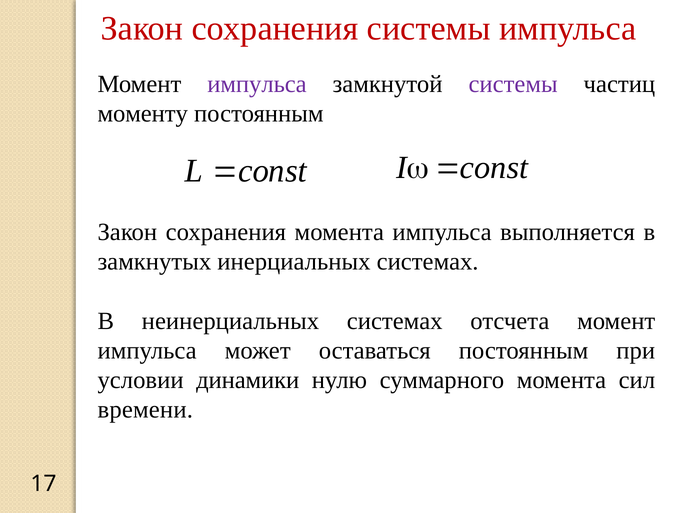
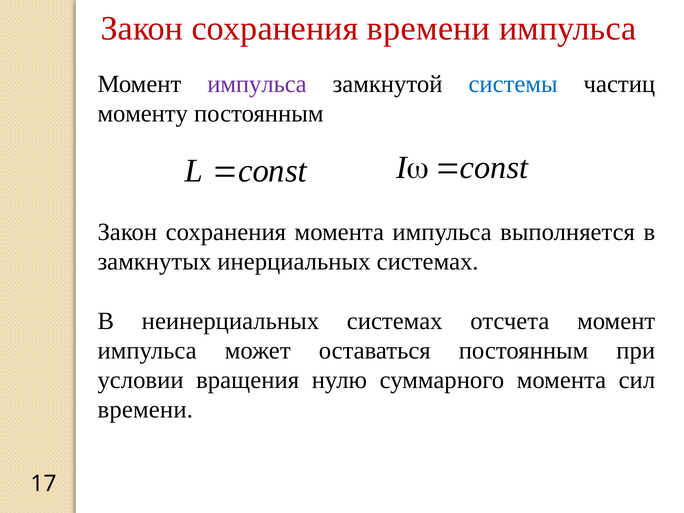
сохранения системы: системы -> времени (429, 29)
системы colour: purple -> blue (513, 84)
динамики: динамики -> вращения (248, 380)
